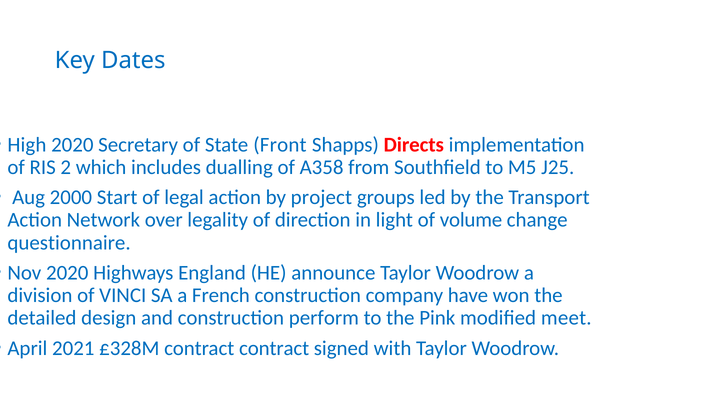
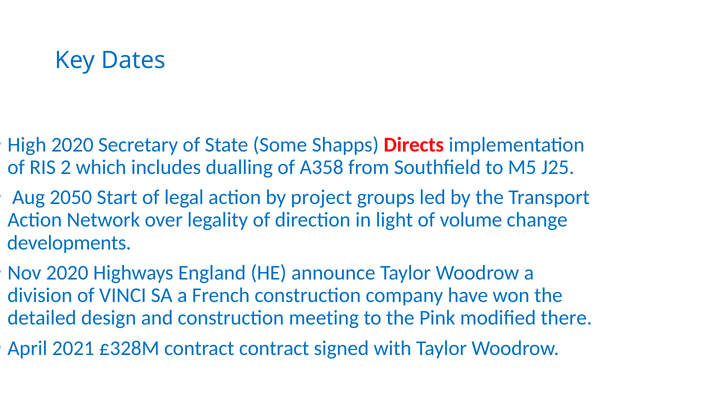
Front: Front -> Some (280, 145)
2000: 2000 -> 2050 (71, 197)
questionnaire: questionnaire -> developments (69, 243)
perform: perform -> meeting (324, 318)
meet: meet -> there (566, 318)
